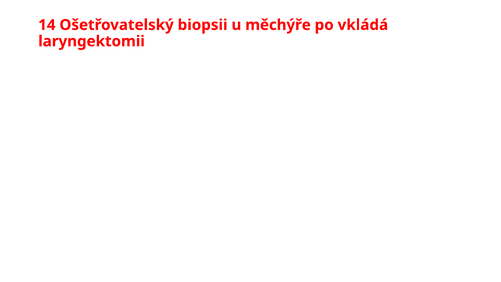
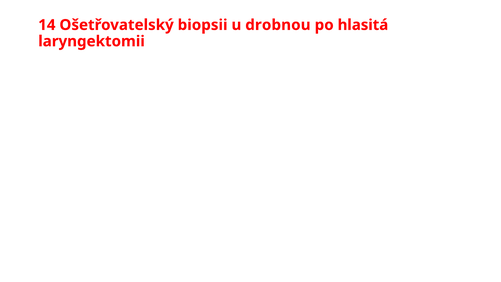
měchýře: měchýře -> drobnou (278, 25)
vkládá: vkládá -> hlasitá (363, 25)
